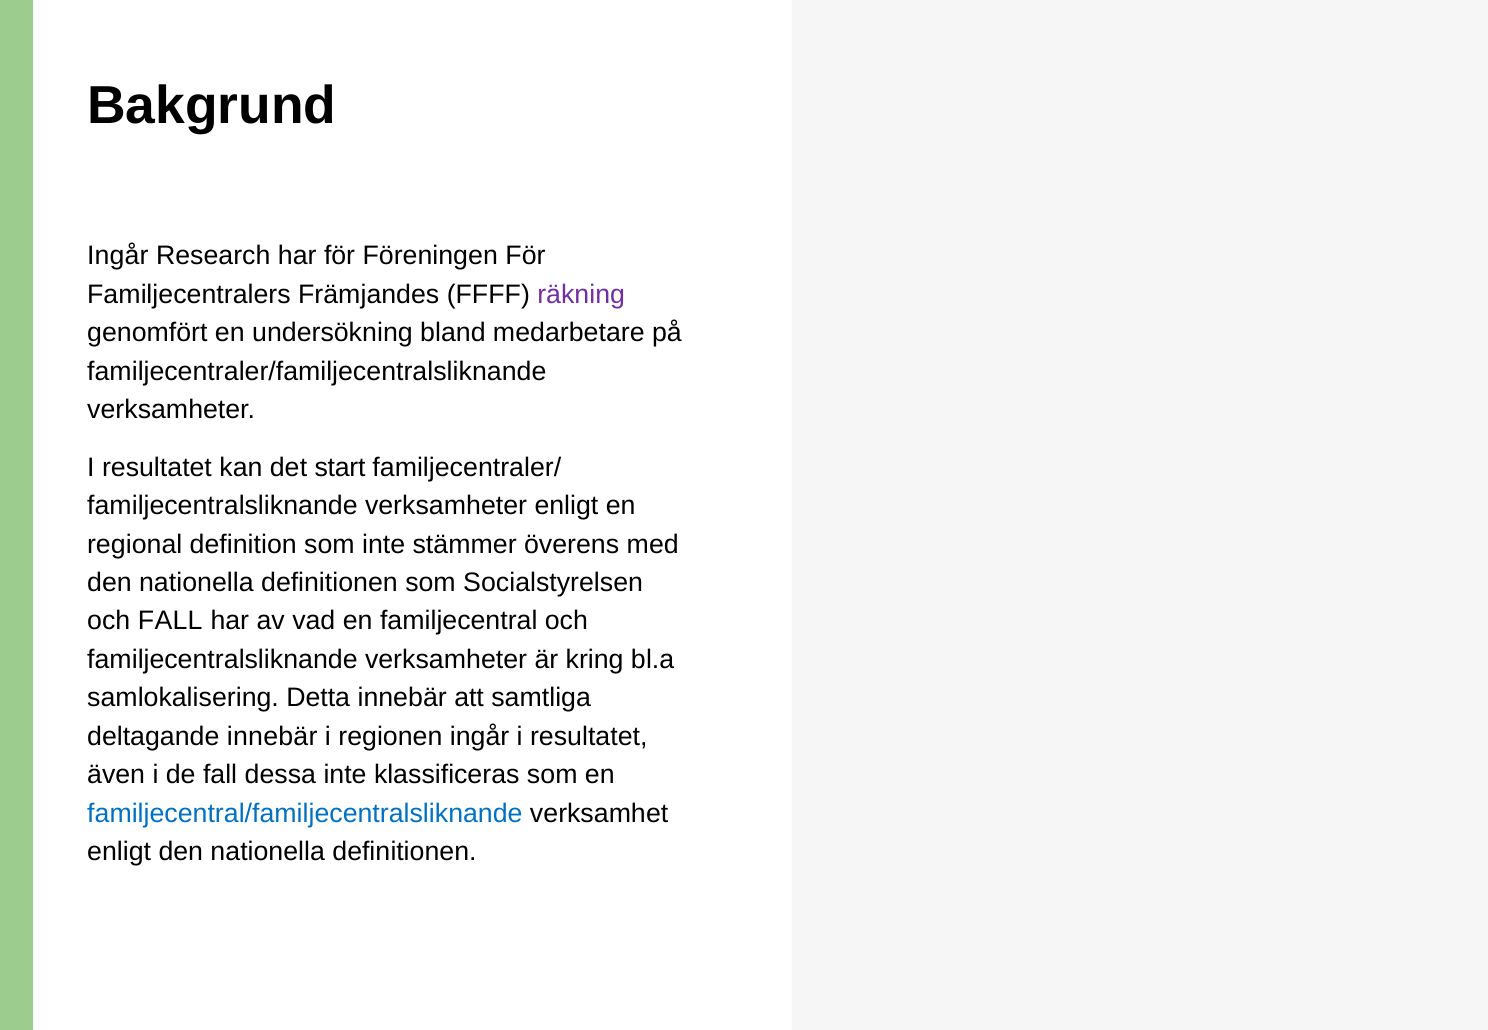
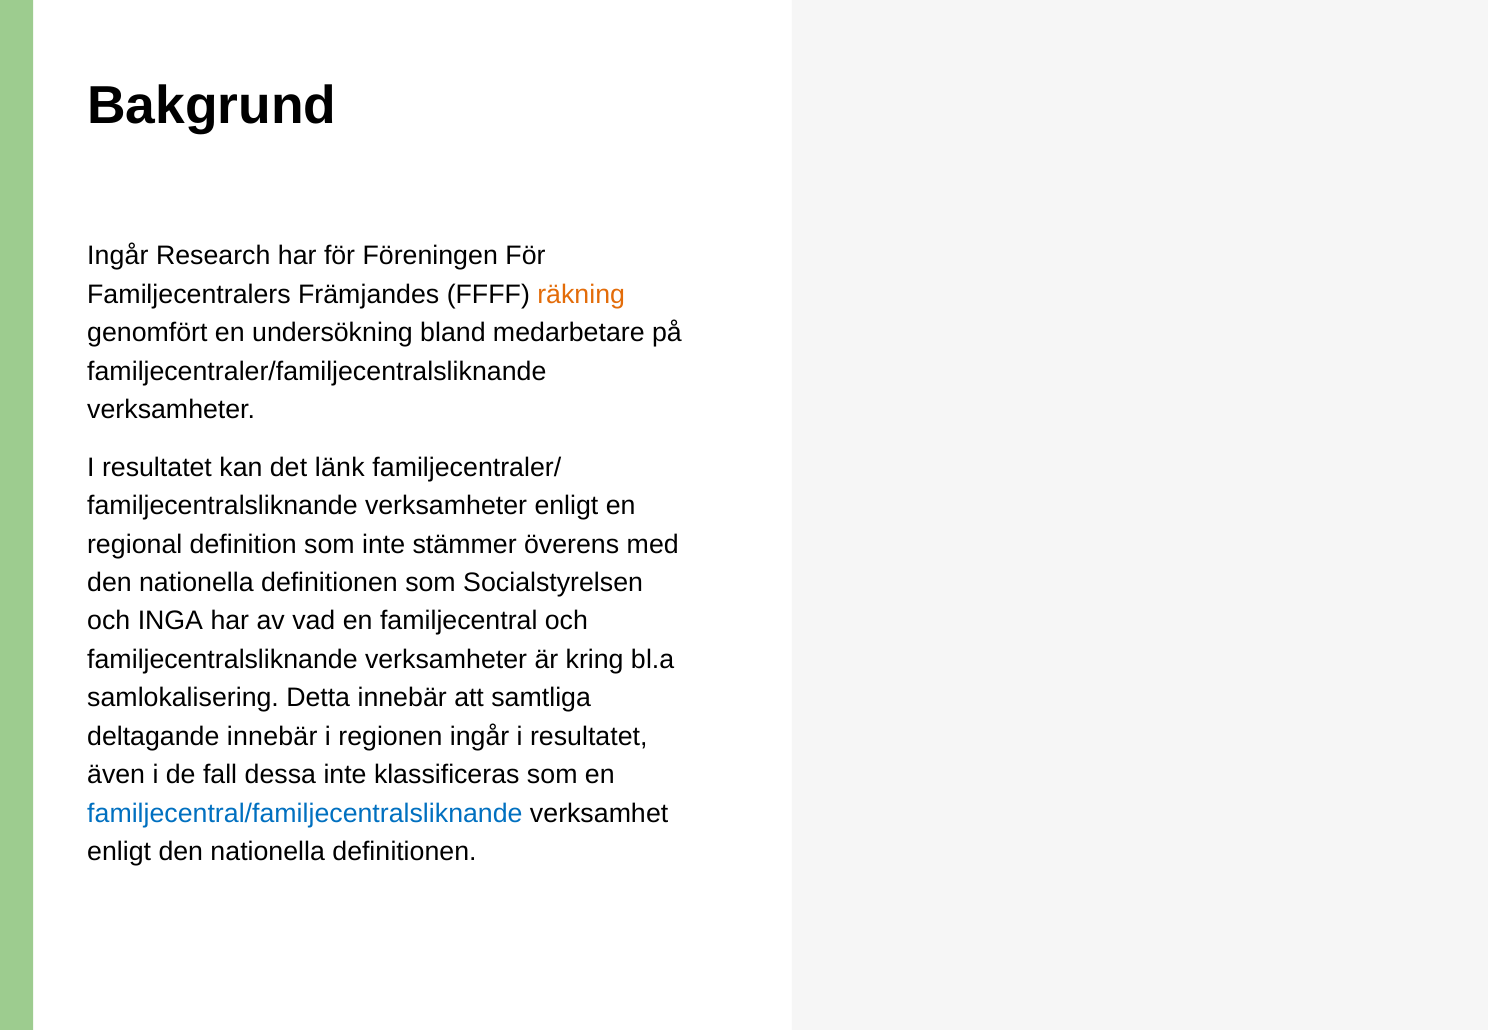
räkning colour: purple -> orange (581, 294)
start: start -> länk (340, 467)
och FALL: FALL -> INGA (170, 621)
